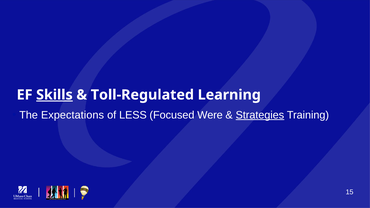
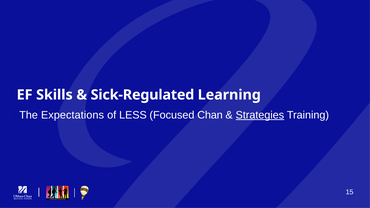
Skills underline: present -> none (54, 95)
Toll-Regulated: Toll-Regulated -> Sick-Regulated (142, 95)
Were: Were -> Chan (210, 115)
